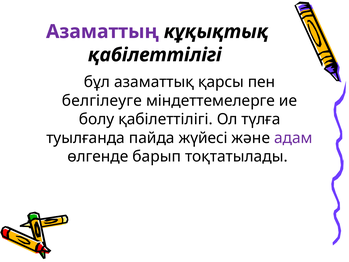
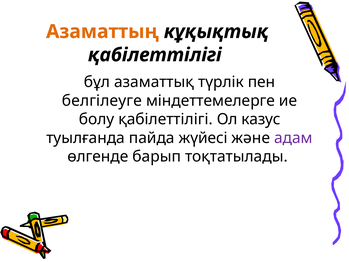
Азаматтың colour: purple -> orange (102, 32)
қарсы: қарсы -> түрлік (221, 82)
түлға: түлға -> казус (261, 119)
